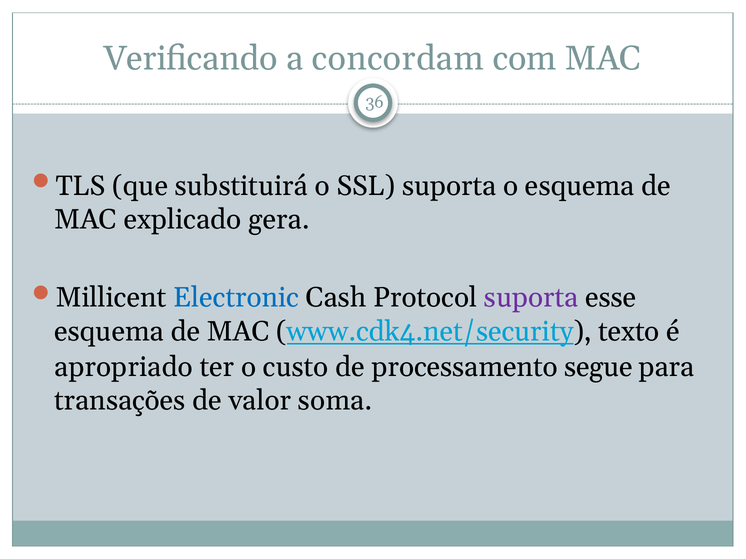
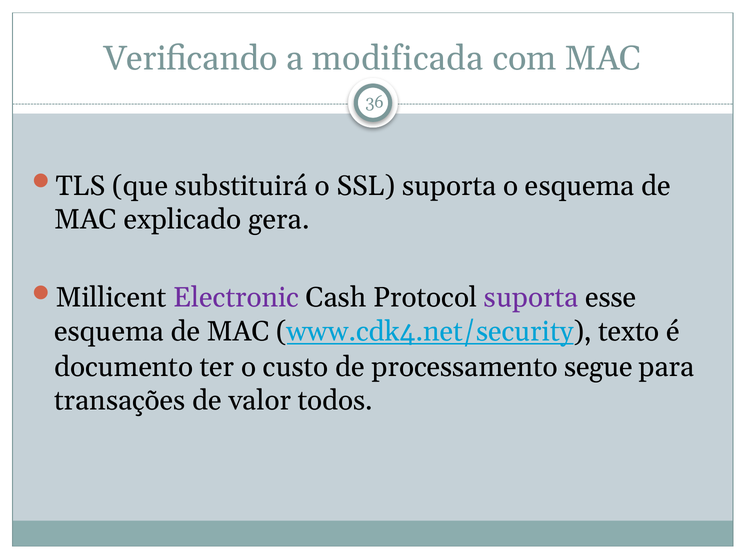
concordam: concordam -> modificada (398, 59)
Electronic colour: blue -> purple (236, 298)
apropriado: apropriado -> documento (124, 367)
soma: soma -> todos (335, 401)
